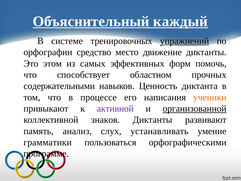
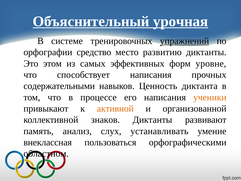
каждый: каждый -> урочная (181, 21)
движение: движение -> развитию (162, 52)
помочь: помочь -> уровне (211, 63)
способствует областном: областном -> написания (151, 75)
активной colour: purple -> orange (115, 108)
организованной underline: present -> none (195, 108)
грамматики: грамматики -> внеклассная (48, 142)
программе: программе -> областном (46, 153)
